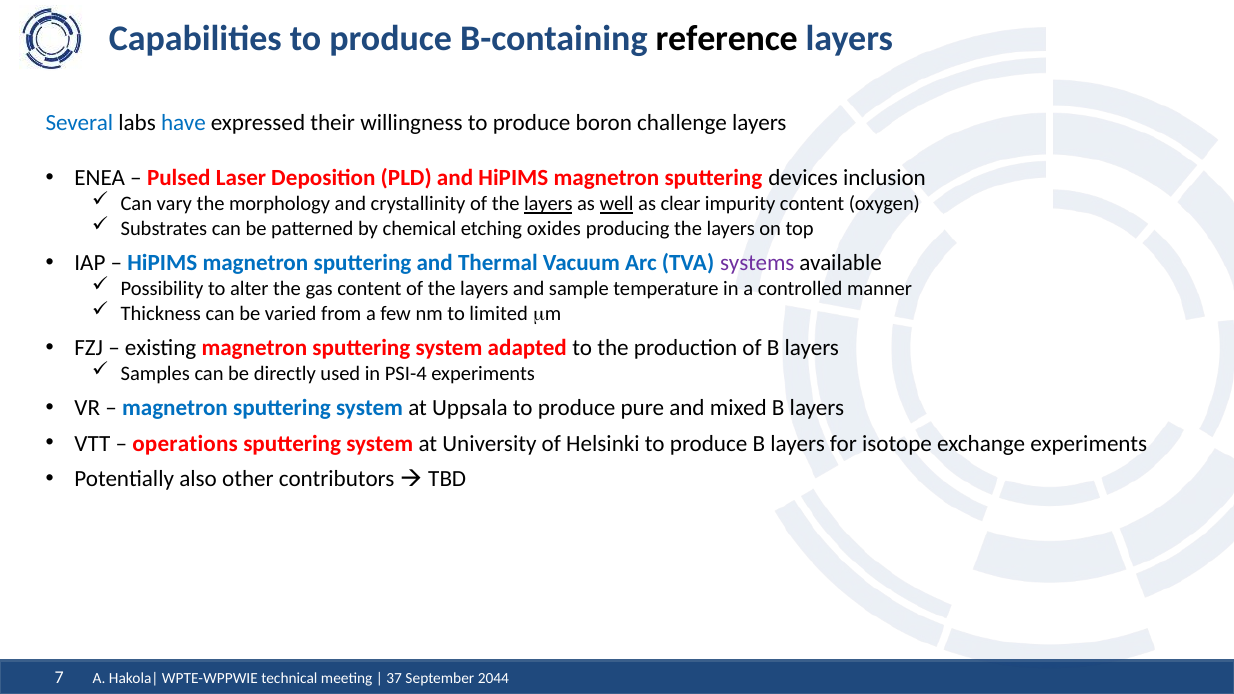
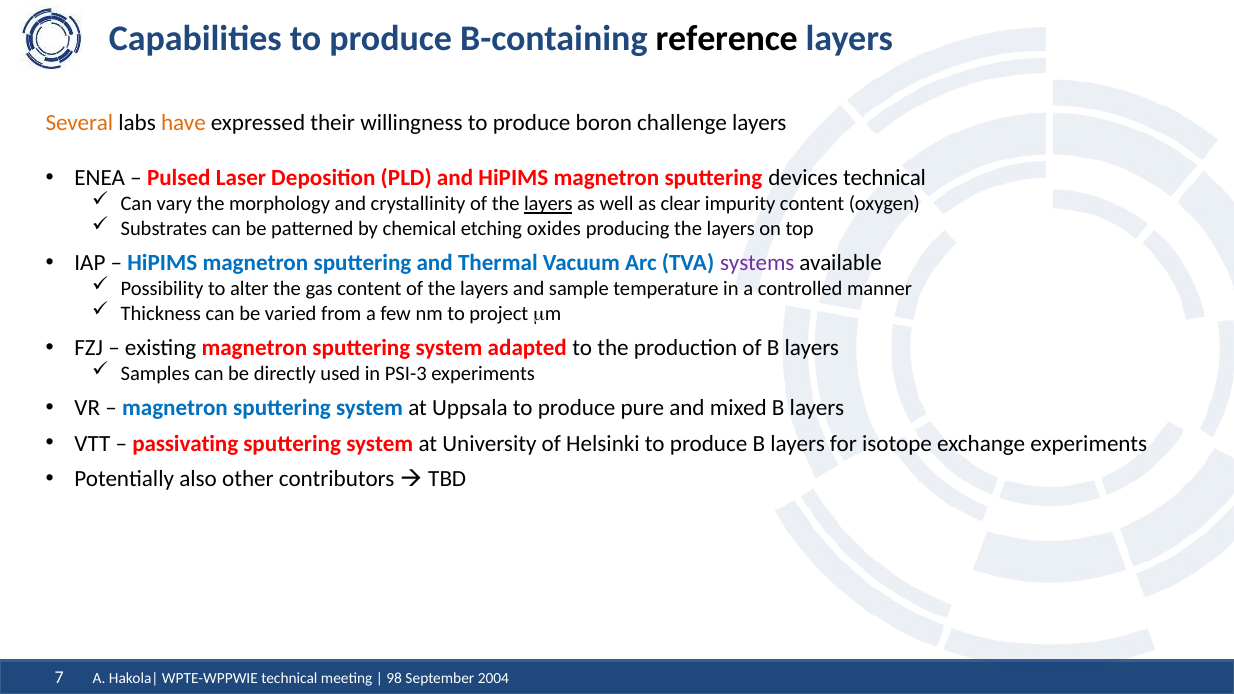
Several colour: blue -> orange (79, 123)
have colour: blue -> orange (183, 123)
devices inclusion: inclusion -> technical (885, 178)
well underline: present -> none (617, 204)
limited: limited -> project (499, 314)
PSI-4: PSI-4 -> PSI-3 (406, 374)
operations: operations -> passivating (185, 443)
37: 37 -> 98 (394, 678)
2044: 2044 -> 2004 (493, 678)
